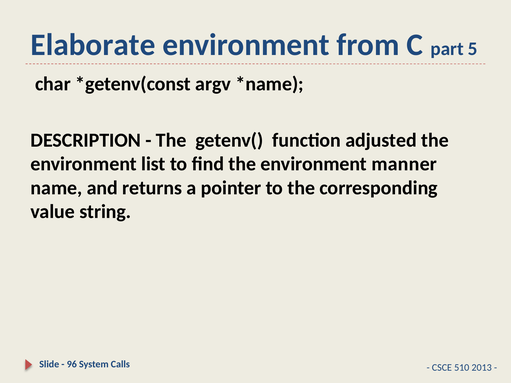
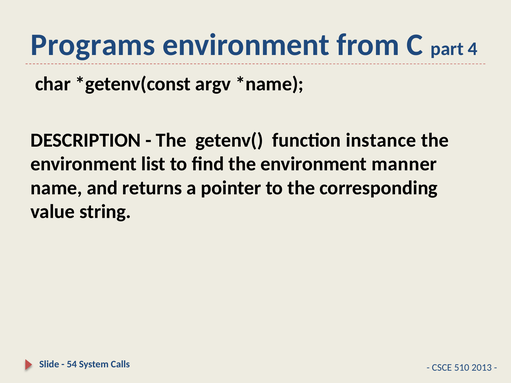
Elaborate: Elaborate -> Programs (93, 45)
5: 5 -> 4 (473, 49)
adjusted: adjusted -> instance (381, 140)
96: 96 -> 54 (72, 364)
